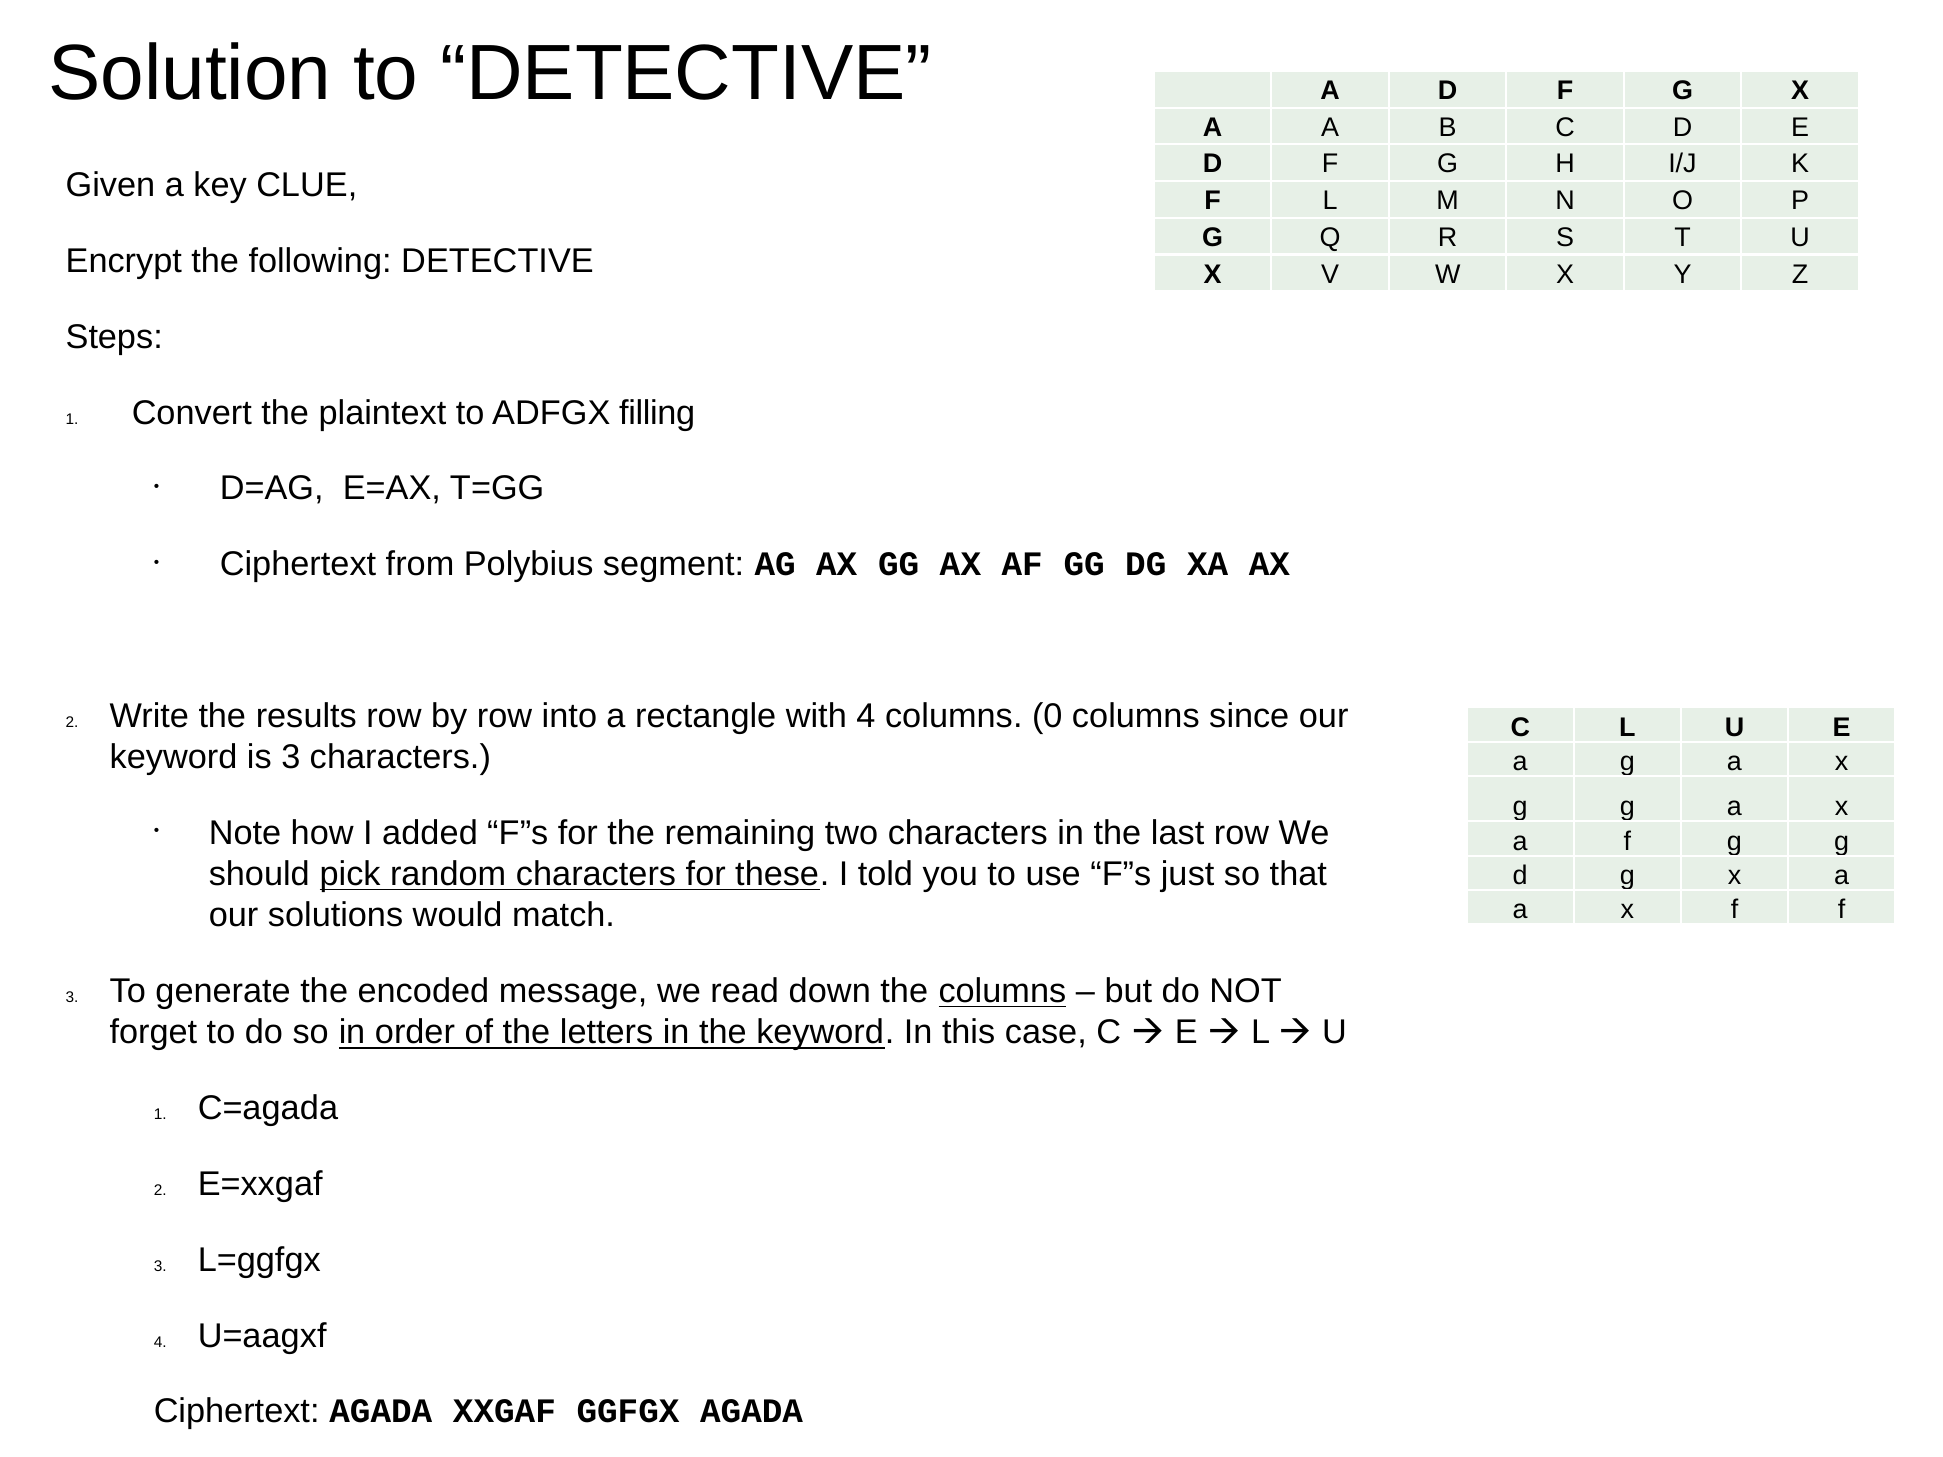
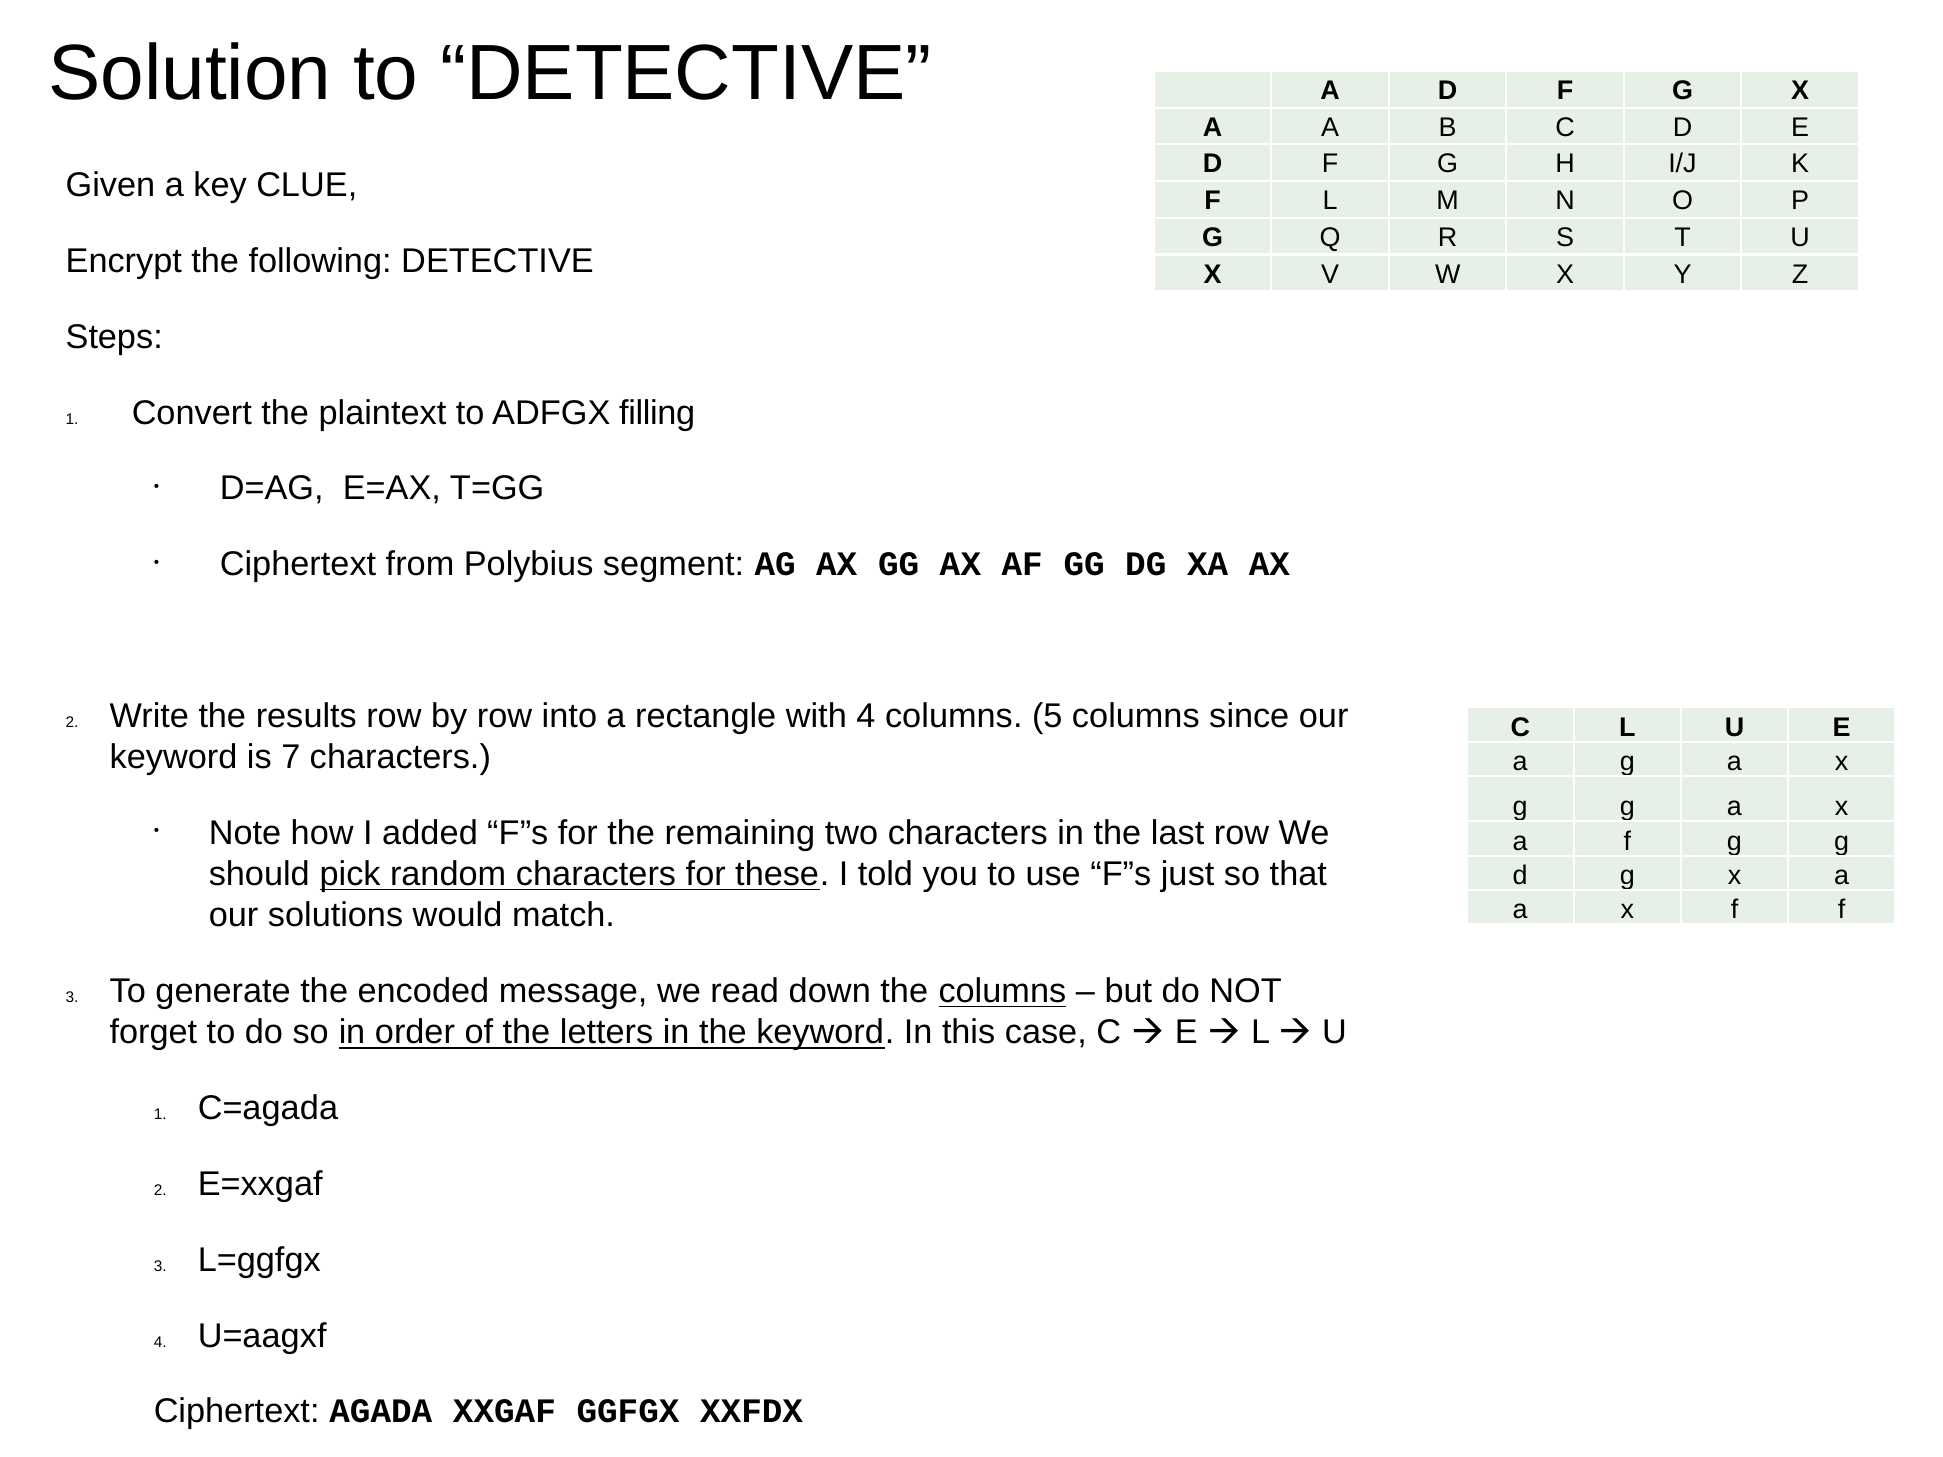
0: 0 -> 5 (1047, 716)
is 3: 3 -> 7 (291, 757)
GGFGX AGADA: AGADA -> XXFDX (752, 1412)
